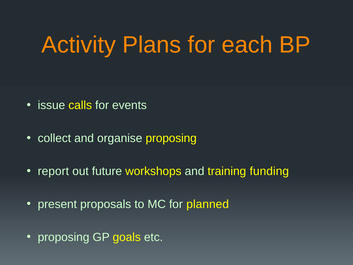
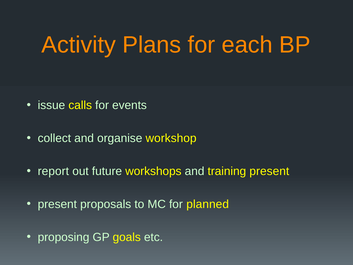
organise proposing: proposing -> workshop (171, 138)
training funding: funding -> present (269, 171)
